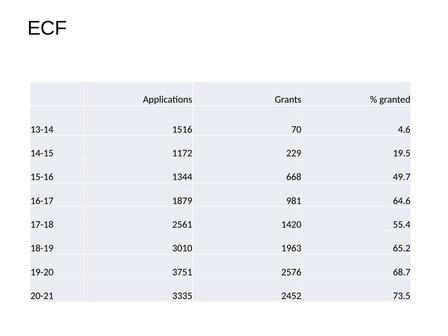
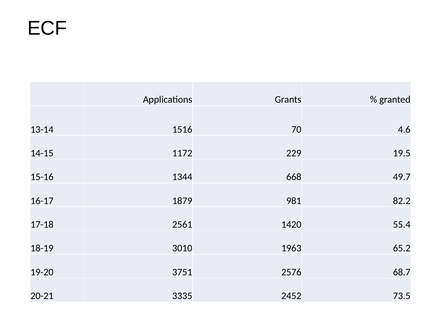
64.6: 64.6 -> 82.2 (402, 201)
